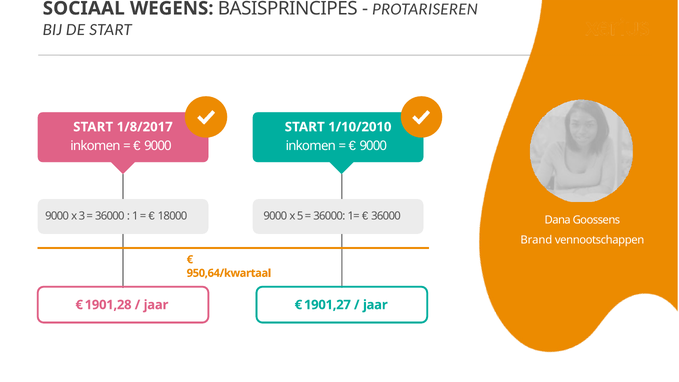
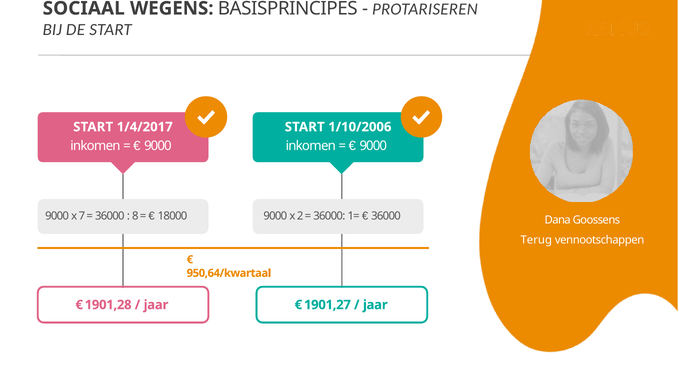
1/8/2017: 1/8/2017 -> 1/4/2017 (145, 127)
1/10/2010: 1/10/2010 -> 1/10/2006 (360, 127)
3: 3 -> 7 (82, 216)
1: 1 -> 8 (135, 216)
5: 5 -> 2 (300, 216)
Brand: Brand -> Terug (536, 240)
